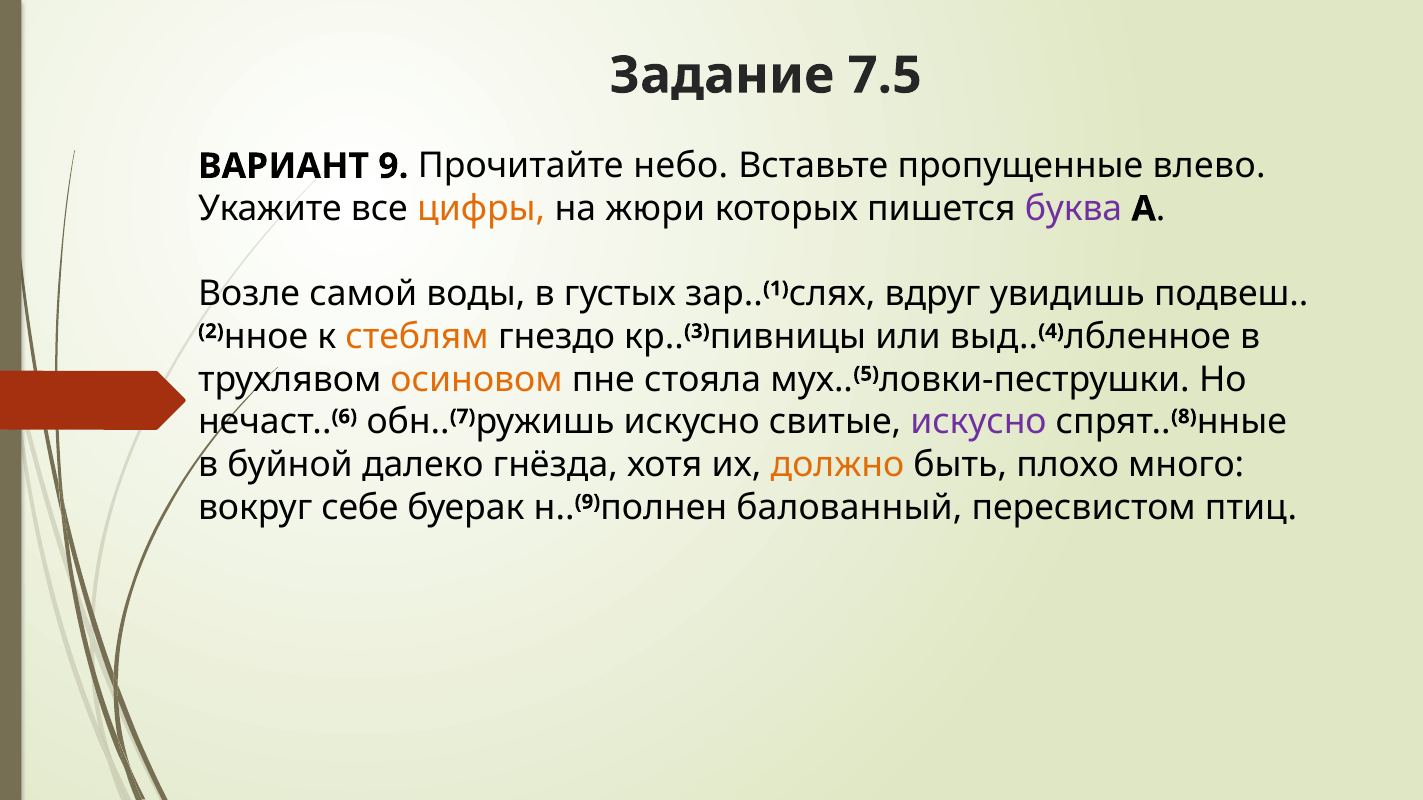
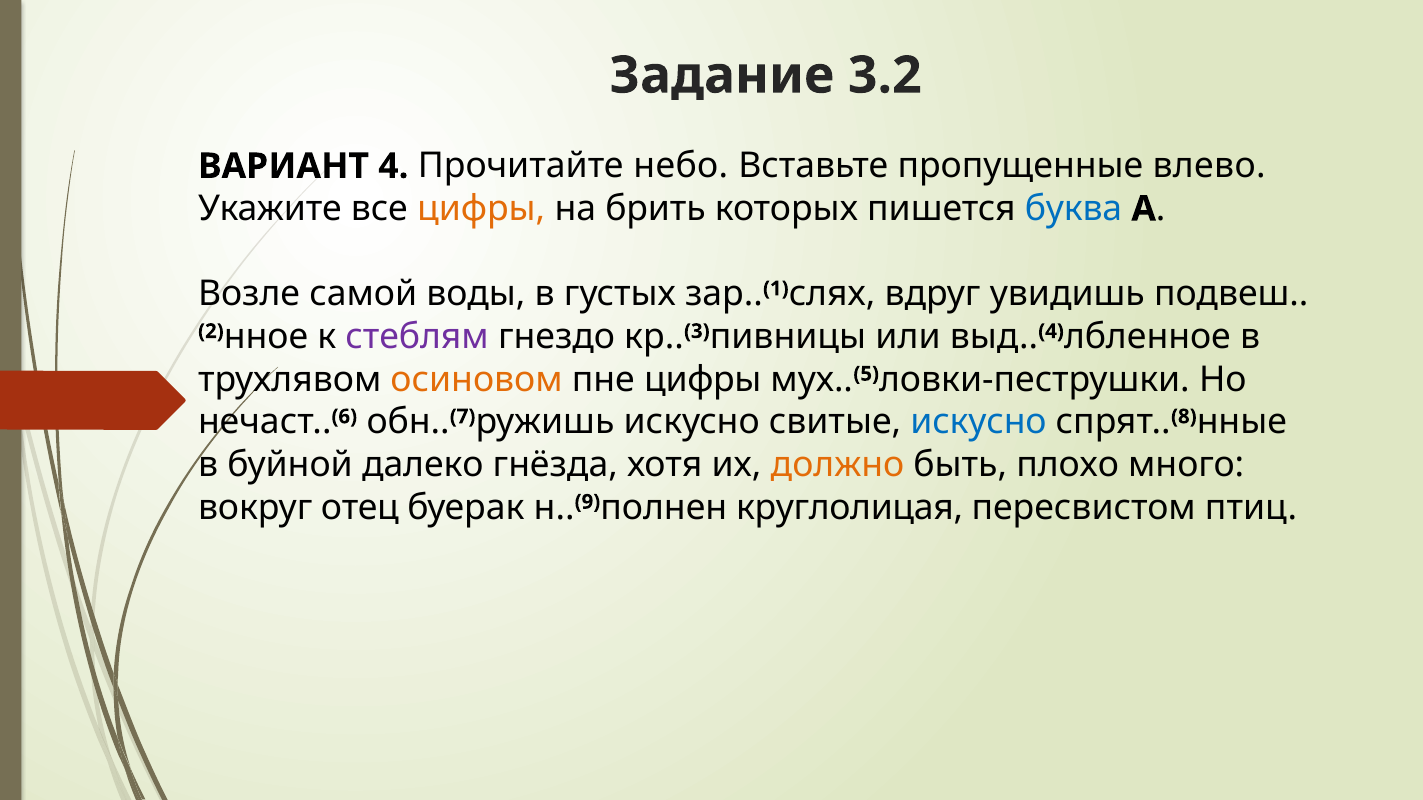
7.5: 7.5 -> 3.2 (885, 76)
9: 9 -> 4 (393, 166)
жюри: жюри -> брить (656, 209)
буква colour: purple -> blue (1074, 209)
стеблям colour: orange -> purple (417, 337)
пне стояла: стояла -> цифры (703, 380)
искусно colour: purple -> blue (979, 422)
себе: себе -> отец (360, 508)
балованный: балованный -> круглолицая (850, 508)
